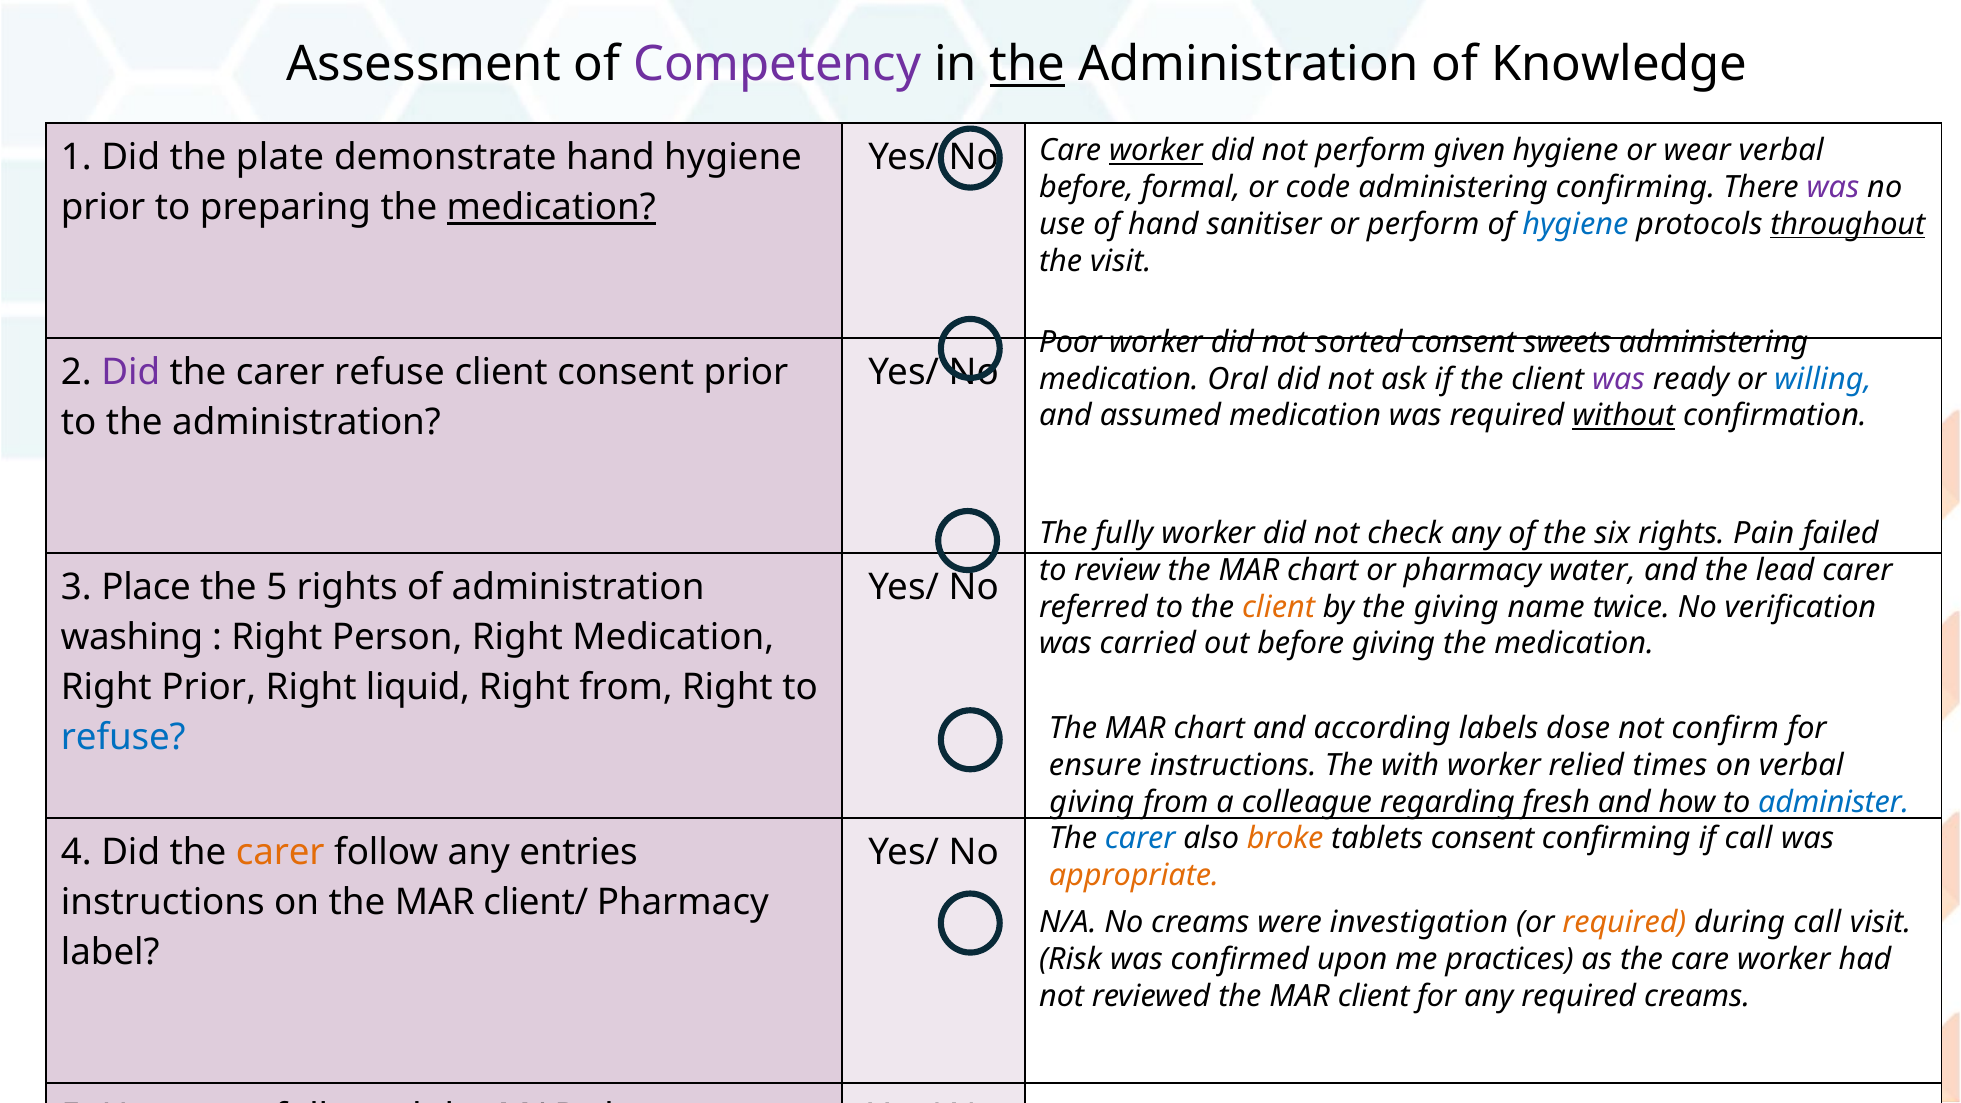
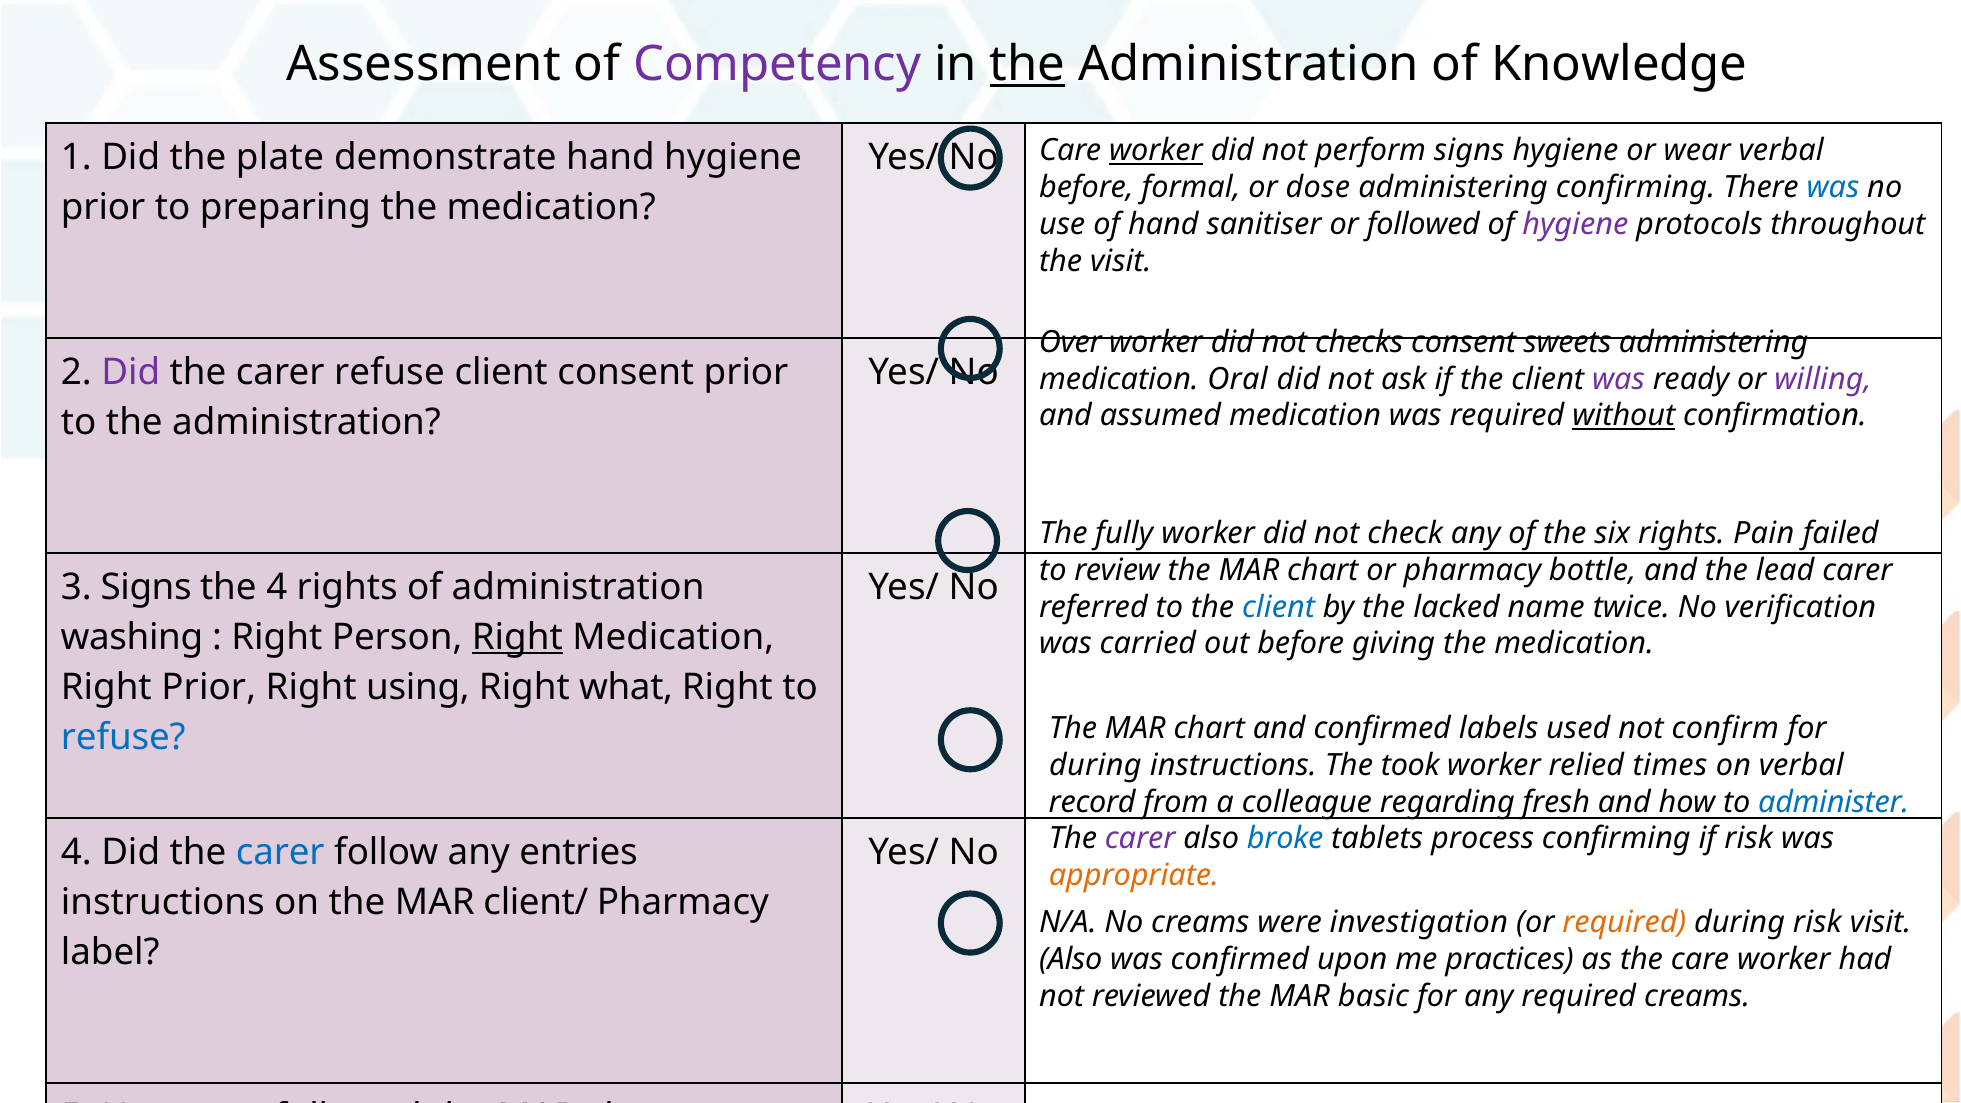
perform given: given -> signs (1469, 151)
code: code -> dose (1318, 188)
was colour: purple -> blue (1833, 188)
medication underline: present -> none (551, 208)
or perform: perform -> followed (1423, 224)
hygiene colour: blue -> purple (1575, 224)
throughout underline: present -> none (1848, 224)
Poor: Poor -> Over (1070, 342)
sorted: sorted -> checks (1359, 342)
willing colour: blue -> purple (1823, 379)
water: water -> bottle (1593, 570)
3 Place: Place -> Signs (146, 587)
the 5: 5 -> 4 (277, 587)
client colour: orange -> blue (1279, 607)
the giving: giving -> lacked (1457, 607)
Right underline: none -> present (517, 637)
liquid: liquid -> using (418, 687)
Right from: from -> what (626, 687)
and according: according -> confirmed (1382, 728)
dose: dose -> used (1578, 728)
ensure: ensure -> during (1095, 765)
with: with -> took (1410, 765)
giving: giving -> record (1092, 802)
carer colour: blue -> purple (1140, 839)
broke colour: orange -> blue (1285, 839)
tablets consent: consent -> process (1483, 839)
if call: call -> risk (1749, 839)
carer colour: orange -> blue (280, 852)
during call: call -> risk (1817, 923)
Risk: Risk -> Also (1071, 960)
MAR client: client -> basic (1373, 996)
